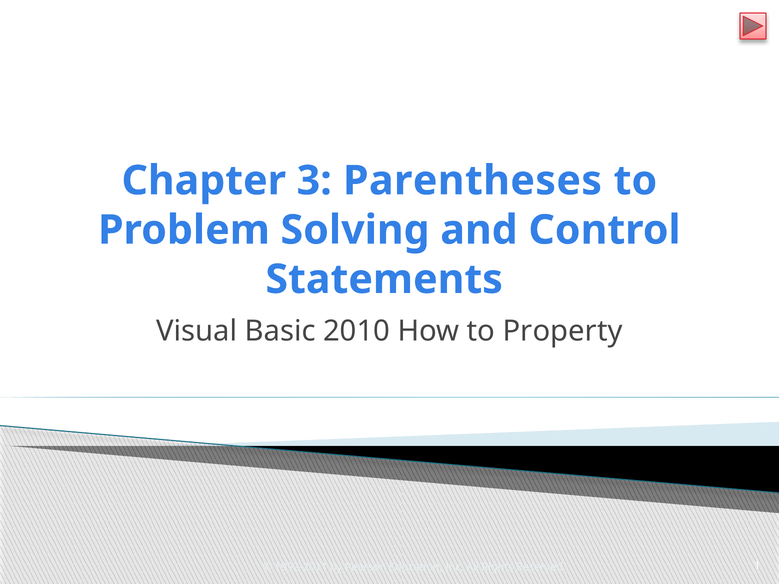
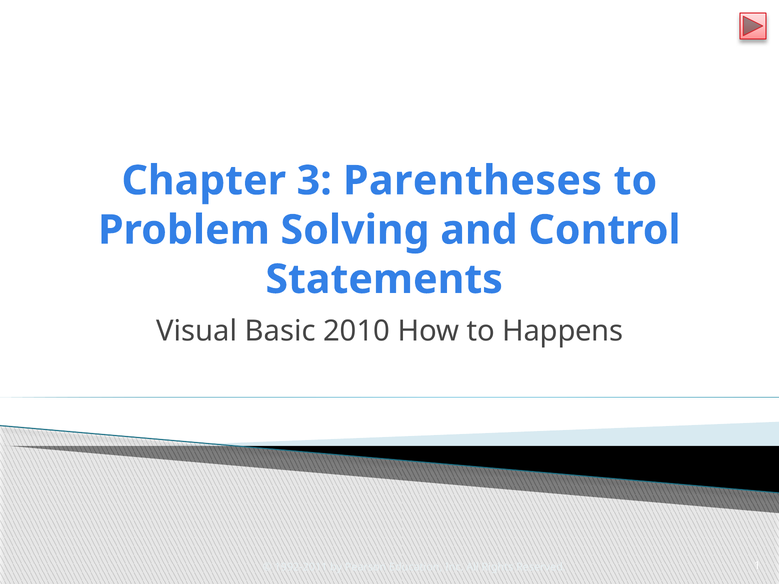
Property: Property -> Happens (563, 331)
